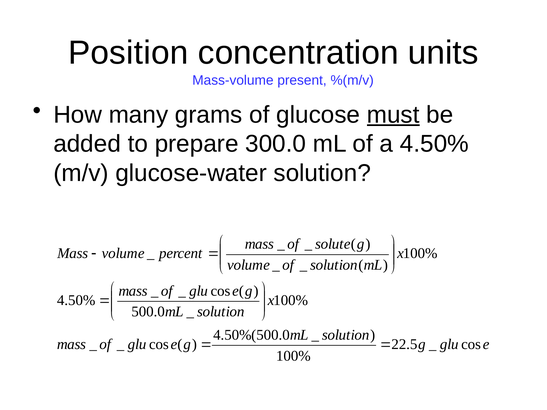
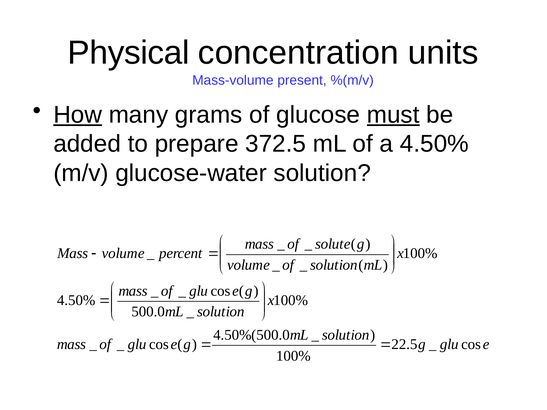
Position: Position -> Physical (129, 53)
How underline: none -> present (78, 115)
300.0: 300.0 -> 372.5 (276, 144)
